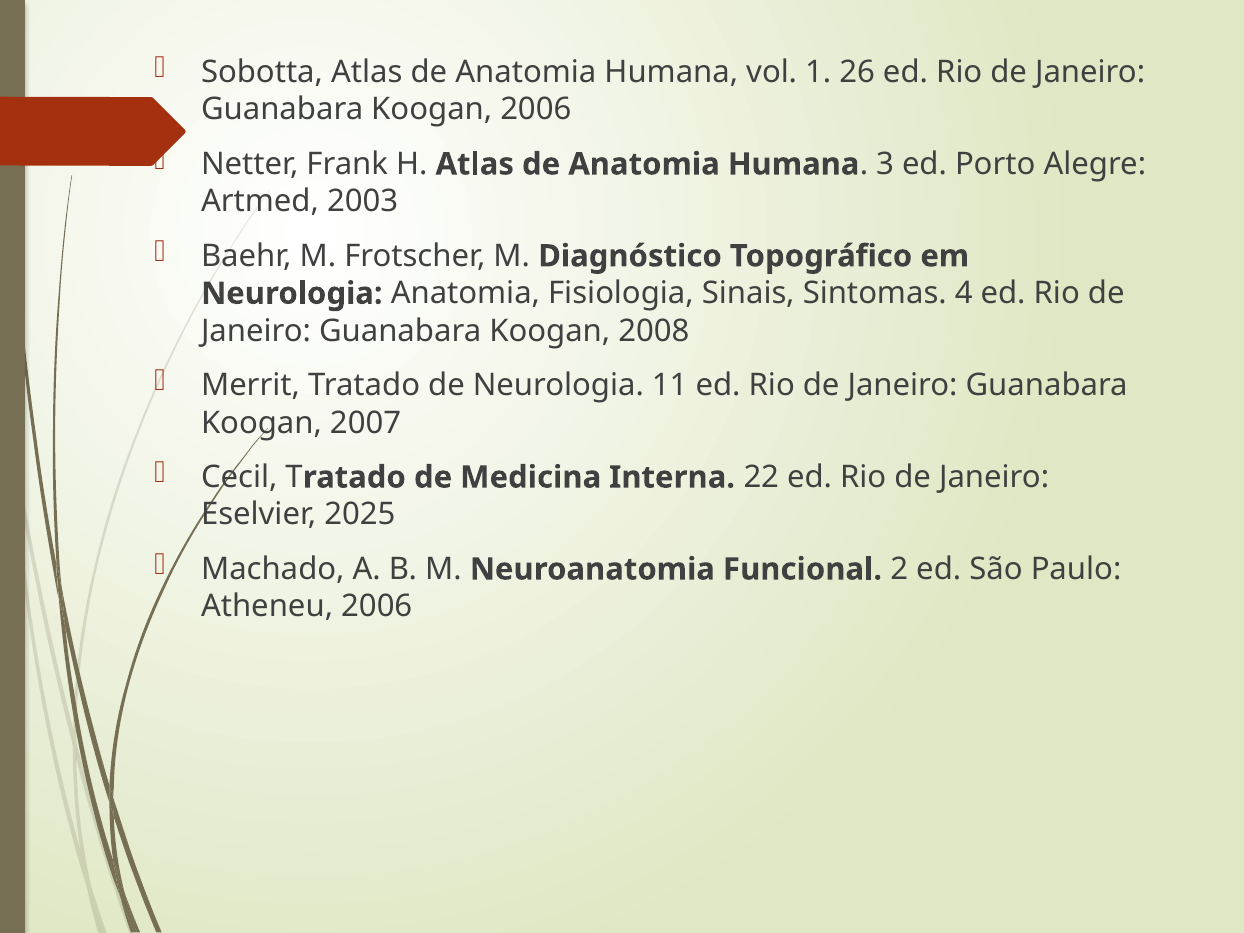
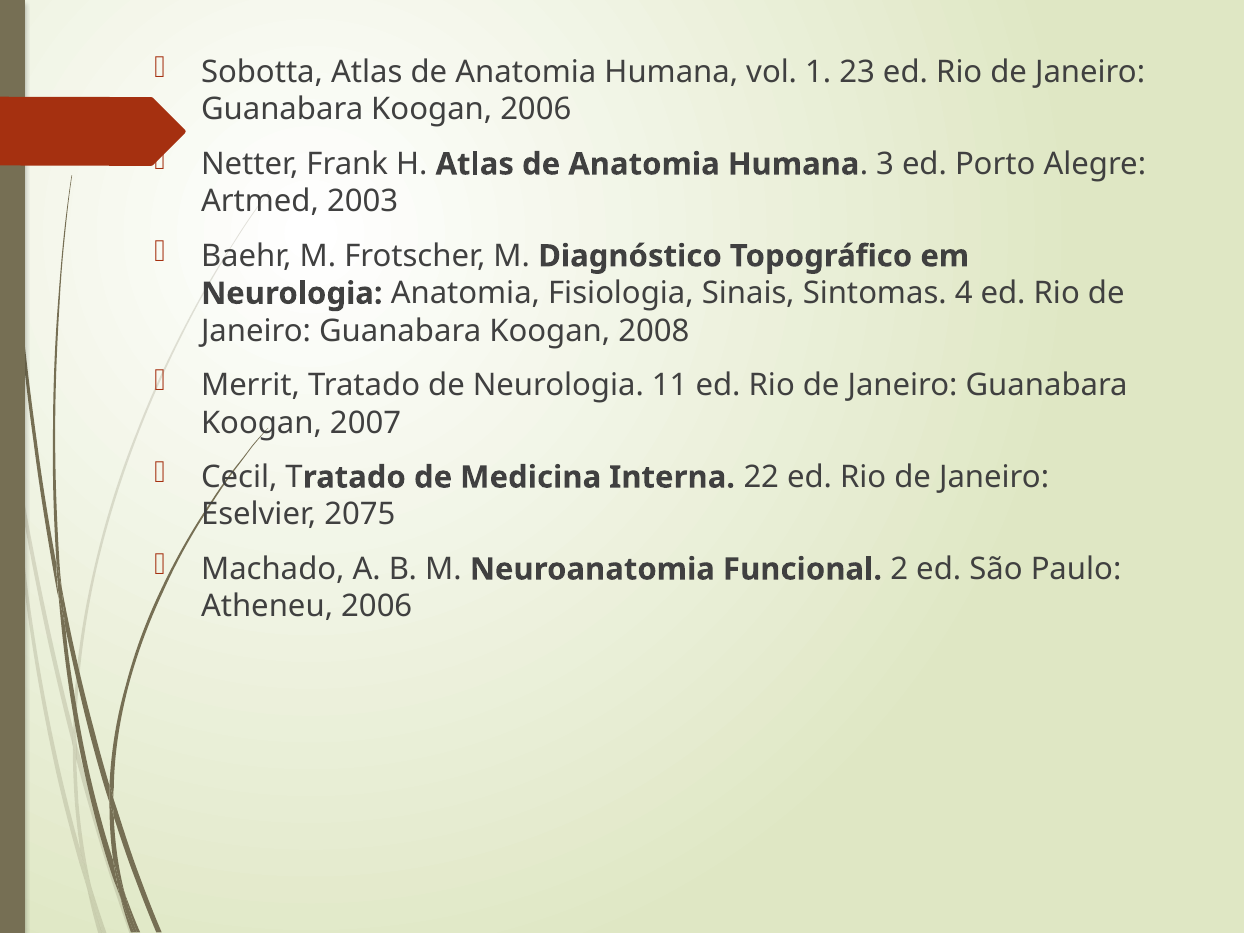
26: 26 -> 23 (857, 72)
2025: 2025 -> 2075 (360, 515)
